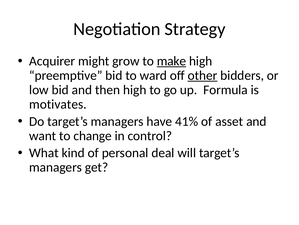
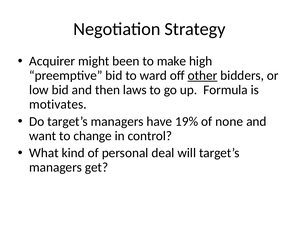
grow: grow -> been (126, 61)
make underline: present -> none (171, 61)
then high: high -> laws (135, 90)
41%: 41% -> 19% (187, 121)
asset: asset -> none (229, 121)
